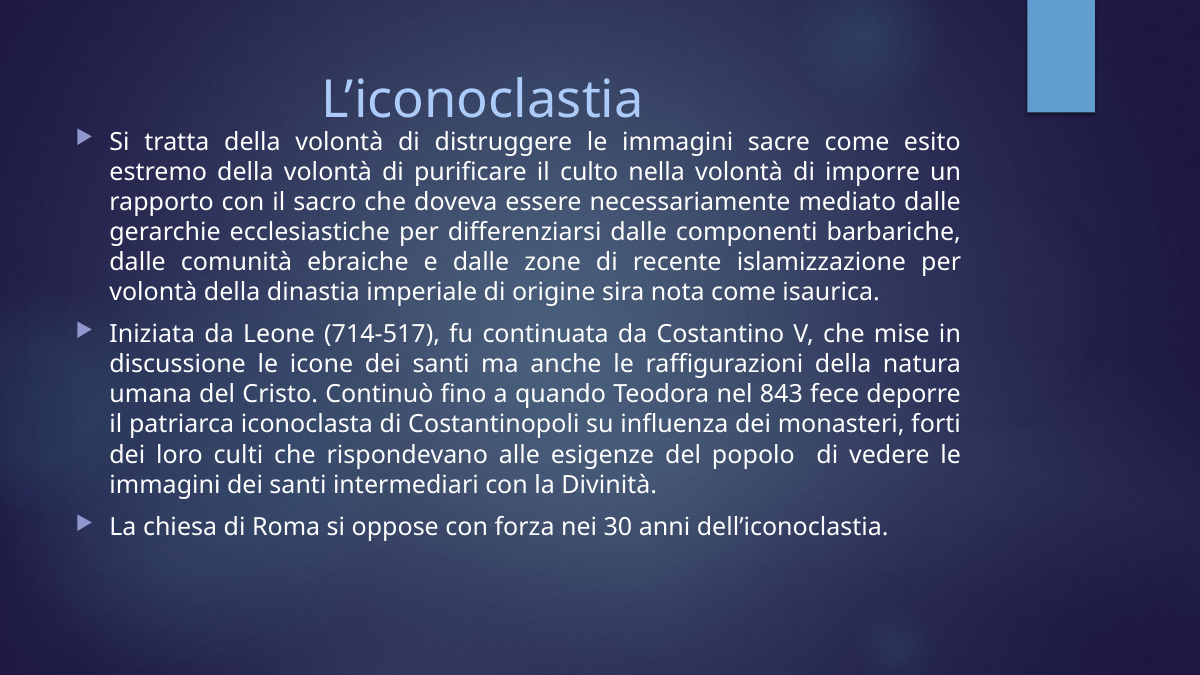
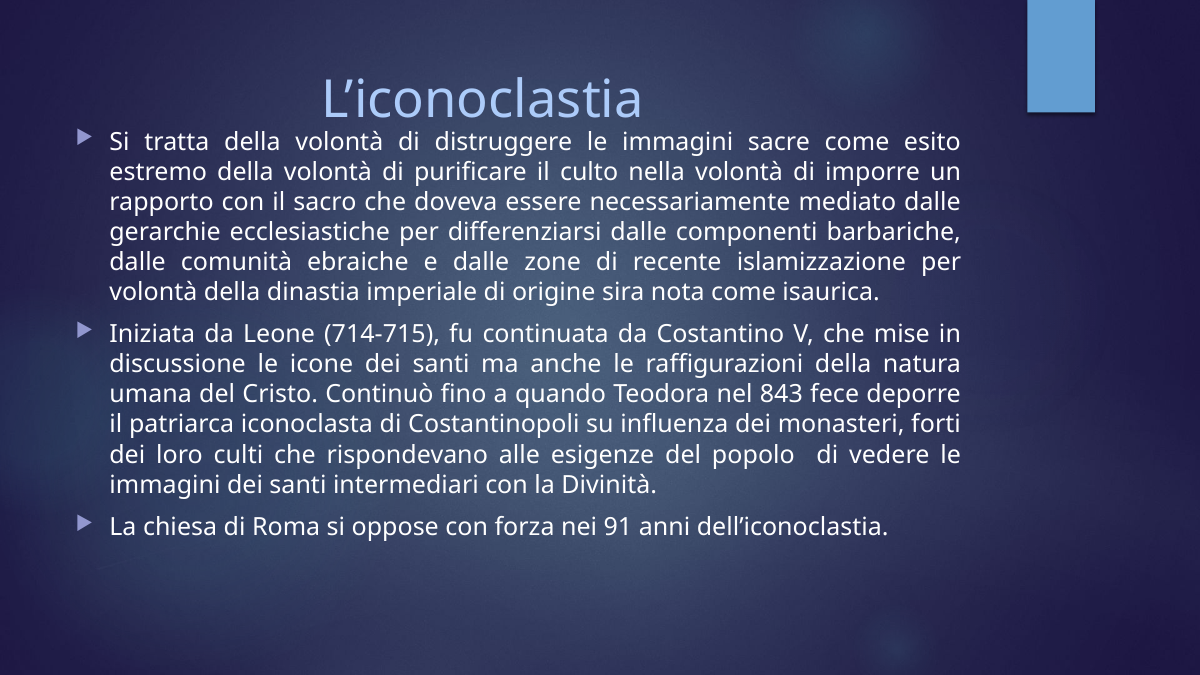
714-517: 714-517 -> 714-715 (382, 335)
30: 30 -> 91 (618, 527)
